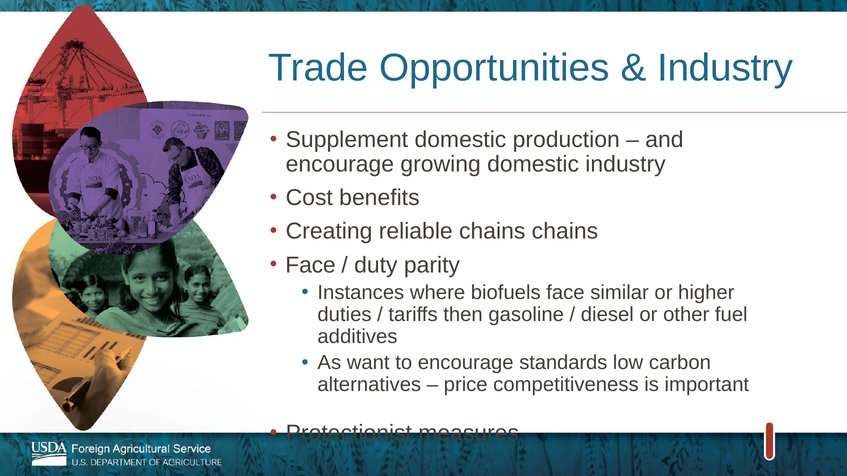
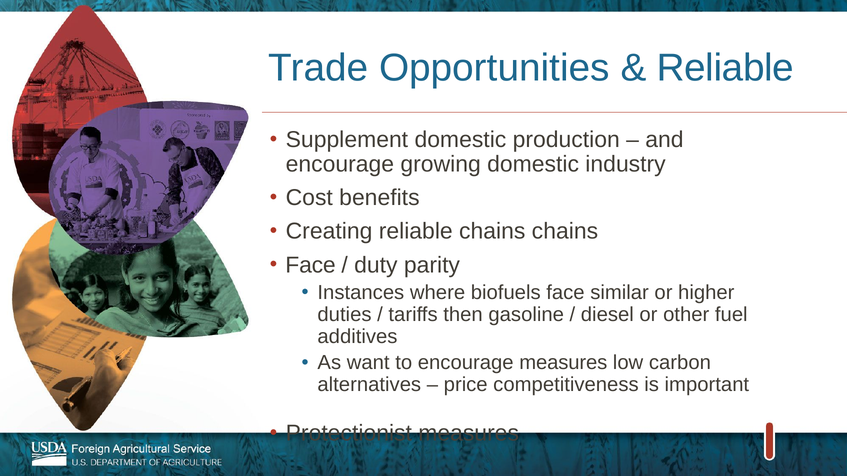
Industry: Industry -> Reliable (725, 68)
encourage standards: standards -> measures (563, 363)
